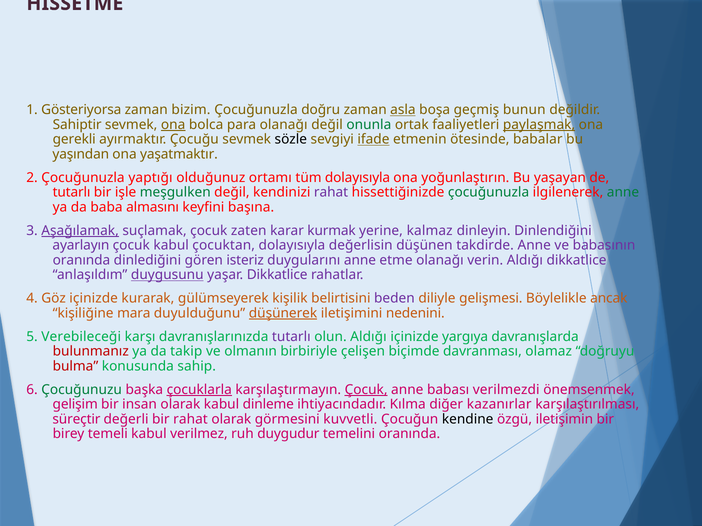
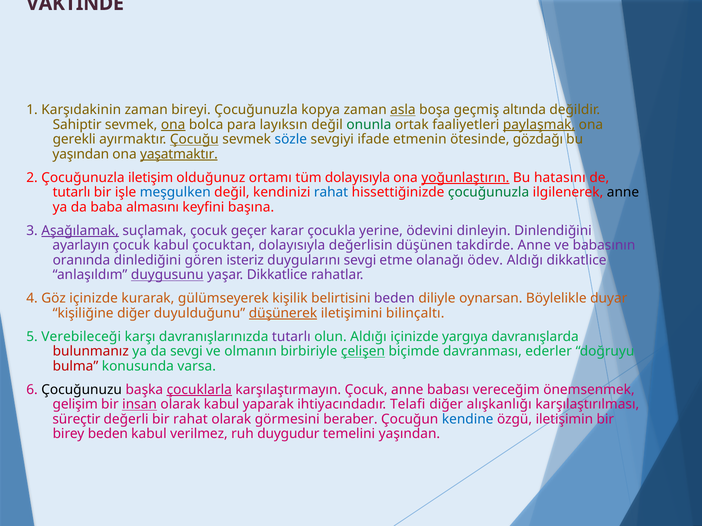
HISSETME: HISSETME -> VAKTINDE (75, 3)
Gösteriyorsa: Gösteriyorsa -> Karşıdakinin (81, 110)
bizim: bizim -> bireyi (191, 110)
doğru: doğru -> kopya (321, 110)
bunun: bunun -> altında (524, 110)
para olanağı: olanağı -> layıksın (284, 125)
Çocuğu underline: none -> present (194, 140)
sözle colour: black -> blue (291, 140)
ifade underline: present -> none (373, 140)
babalar: babalar -> gözdağı (538, 140)
yaşatmaktır underline: none -> present (179, 154)
yaptığı: yaptığı -> iletişim (151, 178)
yoğunlaştırın underline: none -> present (465, 178)
yaşayan: yaşayan -> hatasını (560, 178)
meşgulken colour: green -> blue (175, 193)
rahat colour: purple -> blue (331, 193)
anne colour: green -> black (623, 193)
zaten: zaten -> geçer (249, 231)
kurmak: kurmak -> çocukla (332, 231)
kalmaz: kalmaz -> ödevini (430, 231)
duygularını anne: anne -> sevgi (360, 260)
verin: verin -> ödev (485, 260)
gelişmesi: gelişmesi -> oynarsan (491, 299)
ancak: ancak -> duyar (609, 299)
kişiliğine mara: mara -> diğer (134, 313)
nedenini: nedenini -> bilinçaltı (415, 313)
da takip: takip -> sevgi (186, 352)
çelişen underline: none -> present (363, 352)
olamaz: olamaz -> ederler (549, 352)
sahip: sahip -> varsa (197, 366)
Çocuğunuzu colour: green -> black (82, 390)
Çocuk underline: present -> none (366, 390)
verilmezdi: verilmezdi -> vereceğim (506, 390)
insan underline: none -> present (140, 405)
dinleme: dinleme -> yaparak (268, 405)
Kılma: Kılma -> Telafi (408, 405)
kazanırlar: kazanırlar -> alışkanlığı (499, 405)
kuvvetli: kuvvetli -> beraber (350, 420)
kendine colour: black -> blue (468, 420)
birey temeli: temeli -> beden (108, 434)
temelini oranında: oranında -> yaşından (409, 434)
